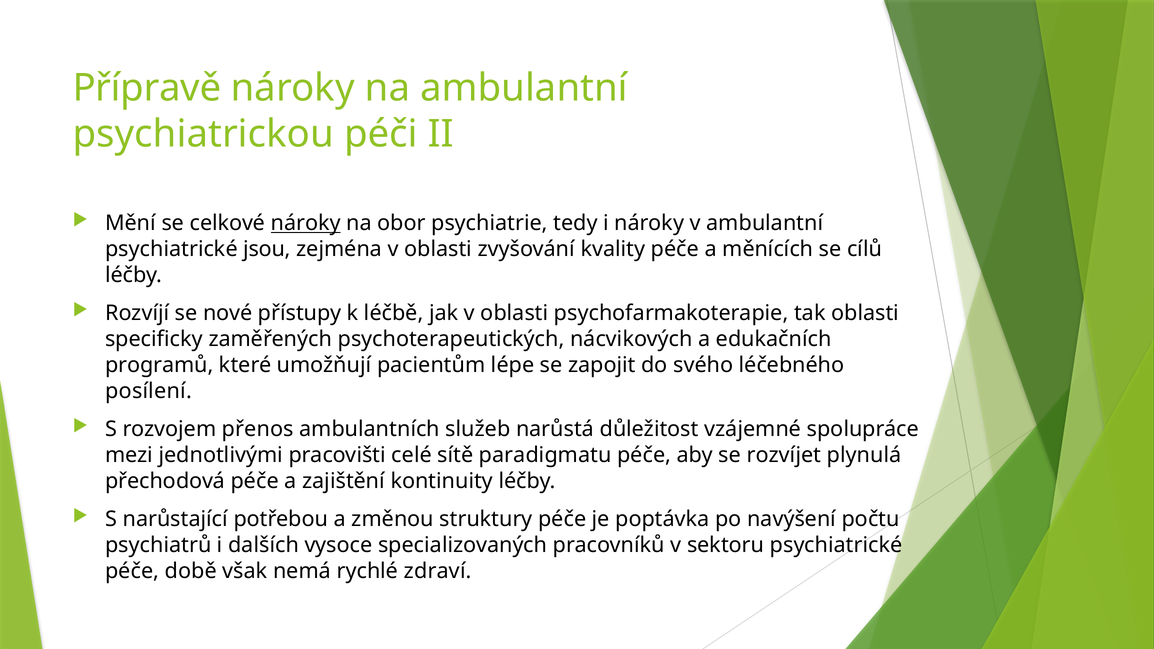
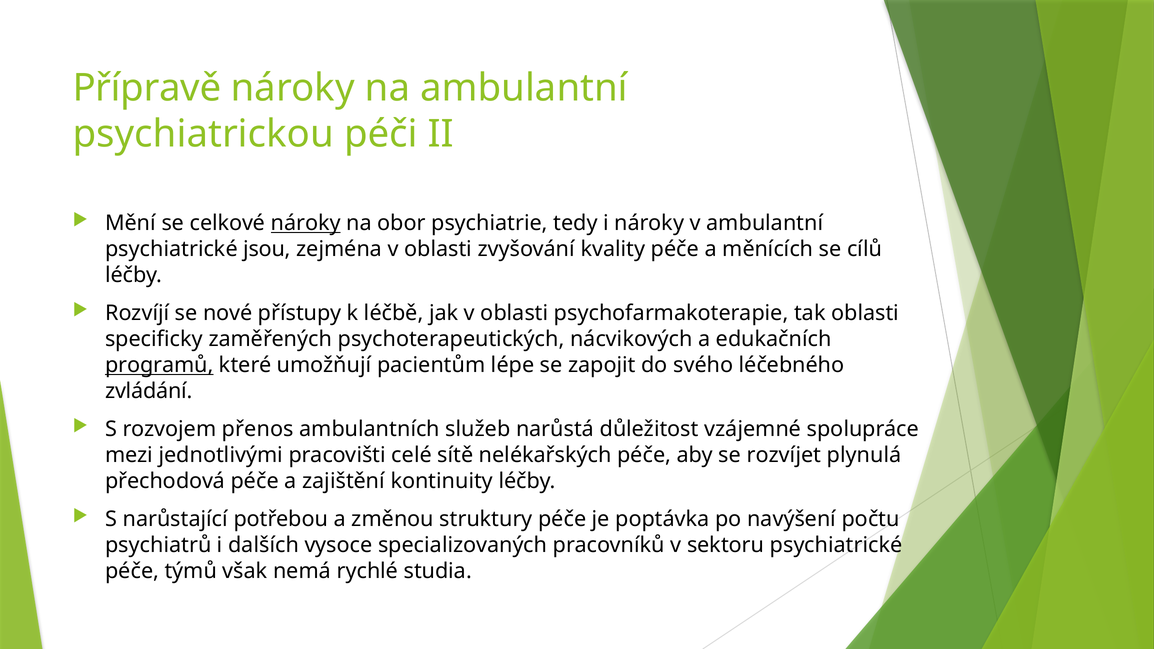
programů underline: none -> present (159, 365)
posílení: posílení -> zvládání (149, 391)
paradigmatu: paradigmatu -> nelékařských (545, 455)
době: době -> týmů (191, 571)
zdraví: zdraví -> studia (438, 571)
